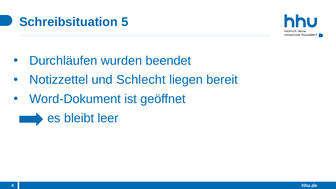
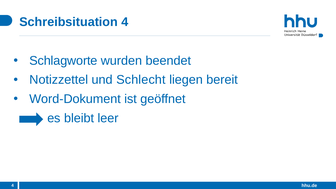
Schreibsituation 5: 5 -> 4 (125, 22)
Durchläufen: Durchläufen -> Schlagworte (63, 61)
